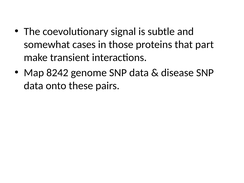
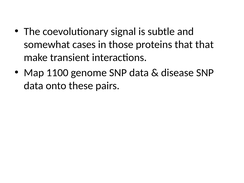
that part: part -> that (205, 45)
8242: 8242 -> 1100 (57, 73)
